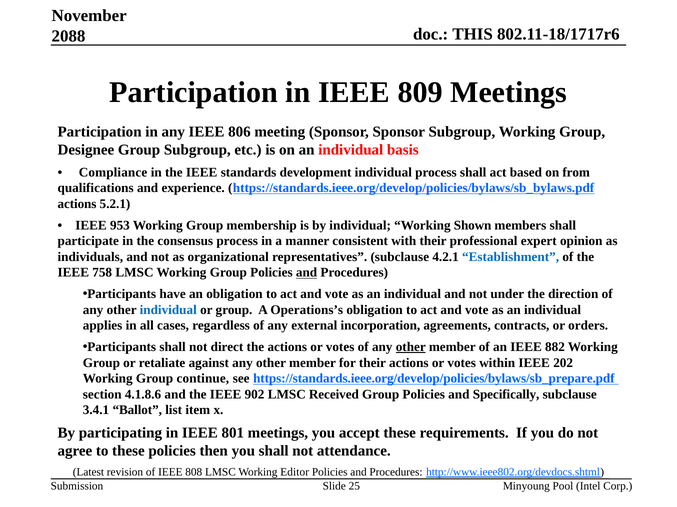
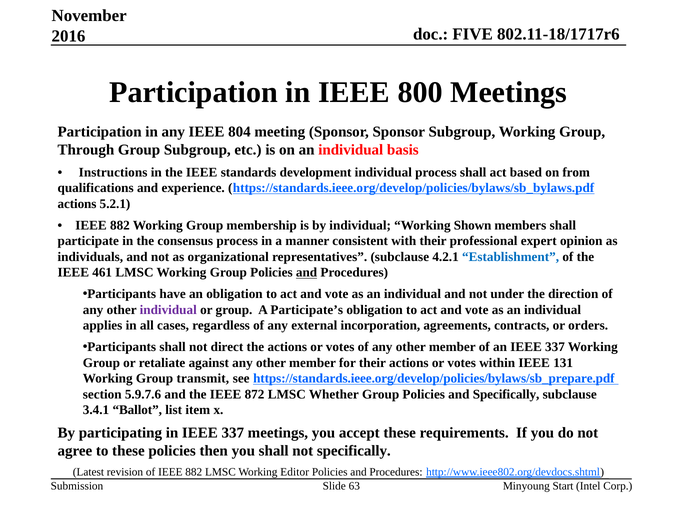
THIS: THIS -> FIVE (473, 34)
2088: 2088 -> 2016 (69, 36)
809: 809 -> 800 (420, 92)
806: 806 -> 804 (239, 132)
Designee: Designee -> Through (86, 150)
Compliance: Compliance -> Instructions (113, 172)
953: 953 -> 882 (120, 226)
758: 758 -> 461 (102, 273)
individual colour: blue -> purple (168, 310)
Operations’s: Operations’s -> Participate’s (307, 310)
other underline: present -> none (411, 347)
an IEEE 882: 882 -> 337 (555, 347)
202: 202 -> 131 (563, 363)
continue: continue -> transmit (203, 379)
4.1.8.6: 4.1.8.6 -> 5.9.7.6 (143, 395)
902: 902 -> 872 (255, 395)
Received: Received -> Whether (334, 395)
in IEEE 801: 801 -> 337 (233, 433)
not attendance: attendance -> specifically (354, 451)
of IEEE 808: 808 -> 882 (194, 473)
25: 25 -> 63 (354, 487)
Pool: Pool -> Start (563, 487)
